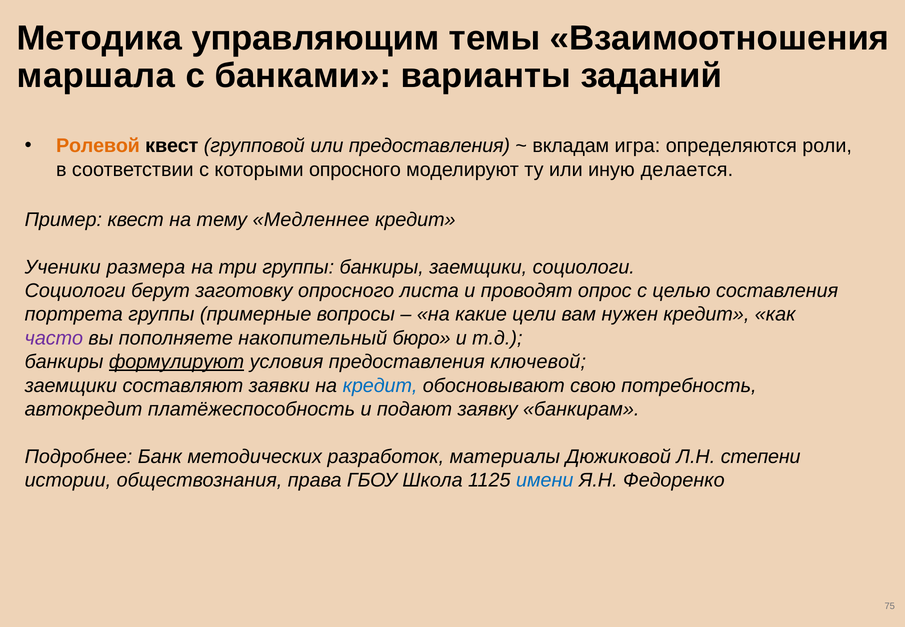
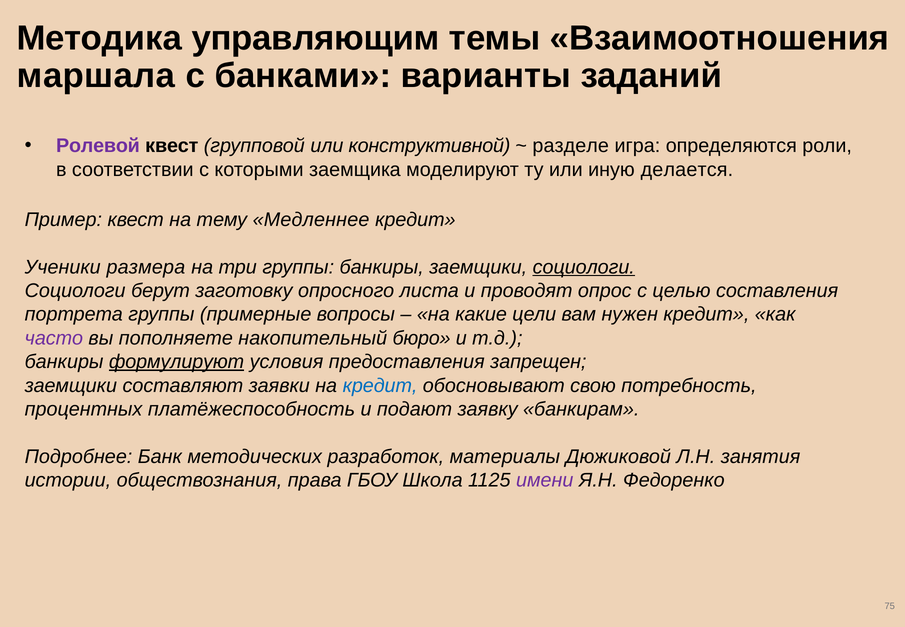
Ролевой colour: orange -> purple (98, 146)
или предоставления: предоставления -> конструктивной (429, 146)
вкладам: вкладам -> разделе (571, 146)
которыми опросного: опросного -> заемщика (355, 169)
социологи underline: none -> present (584, 267)
ключевой: ключевой -> запрещен (538, 362)
автокредит: автокредит -> процентных (84, 409)
степени: степени -> занятия (761, 456)
имени colour: blue -> purple (545, 480)
